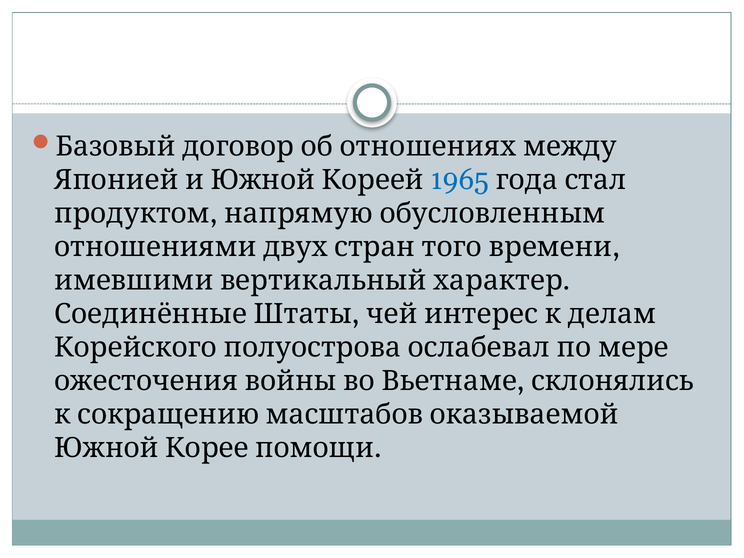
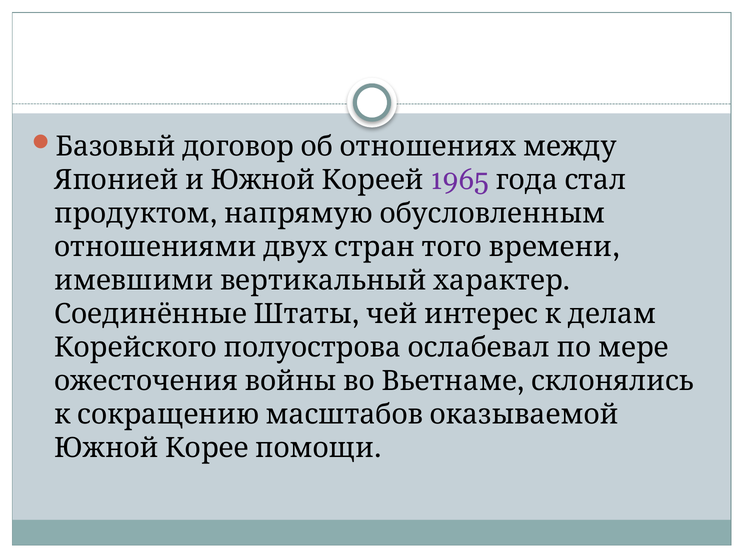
1965 colour: blue -> purple (460, 180)
